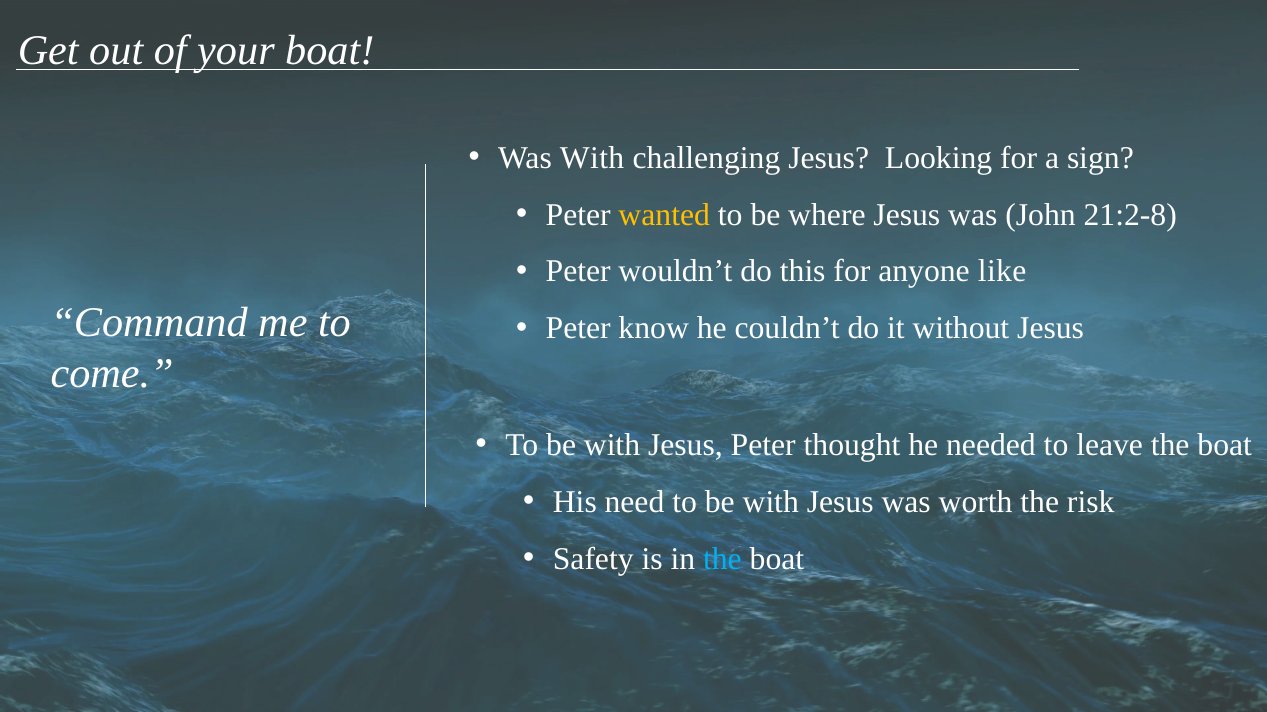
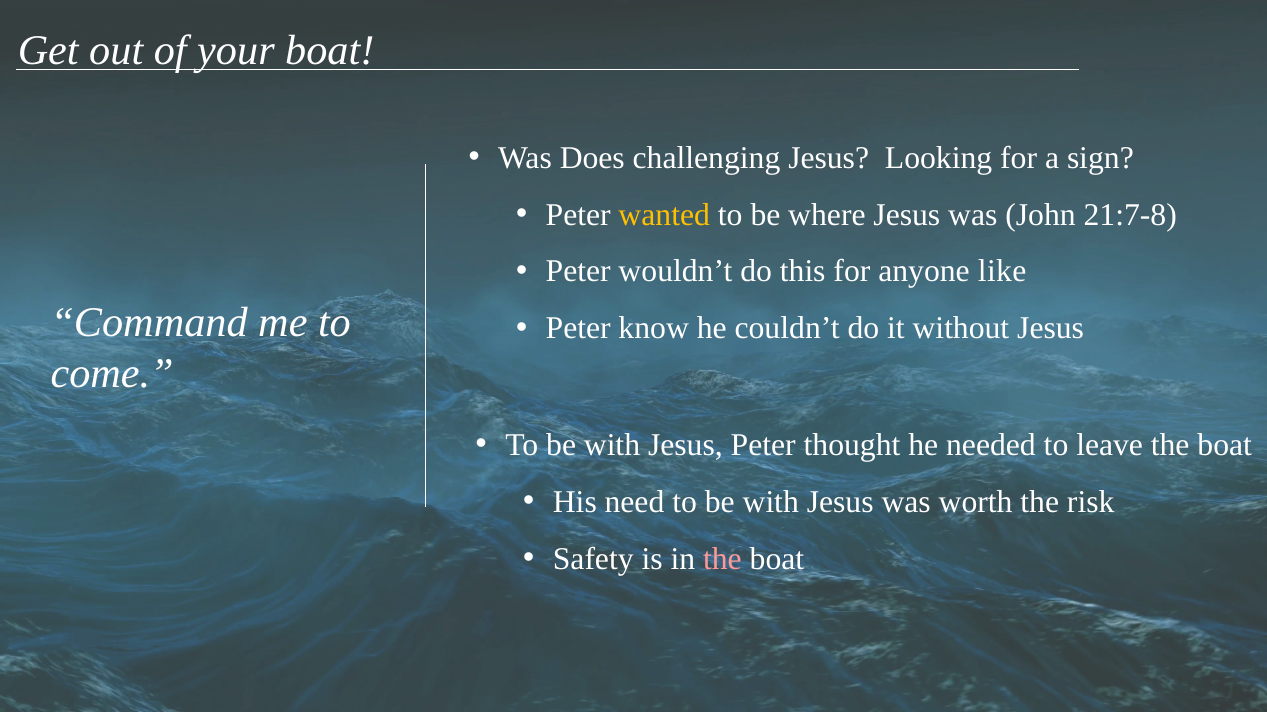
Was With: With -> Does (592, 158)
21:2-8: 21:2-8 -> 21:7-8 (1130, 215)
the colour: light blue -> pink (722, 560)
